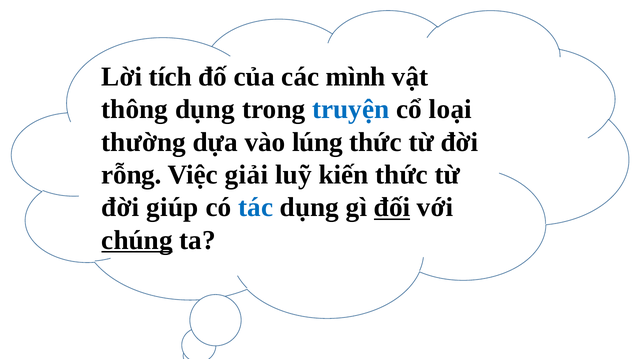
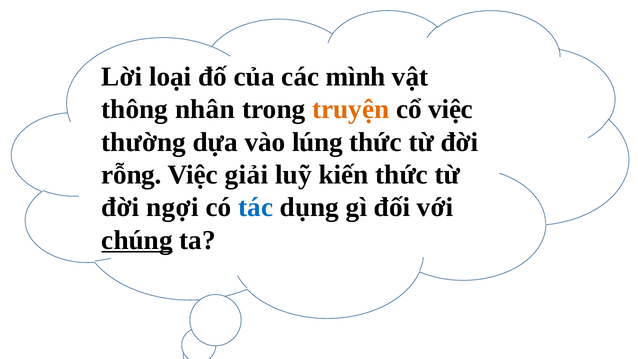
tích: tích -> loại (170, 77)
thông dụng: dụng -> nhân (205, 109)
truyện colour: blue -> orange (351, 109)
cổ loại: loại -> việc (451, 109)
giúp: giúp -> ngợi (172, 207)
đối underline: present -> none (392, 207)
